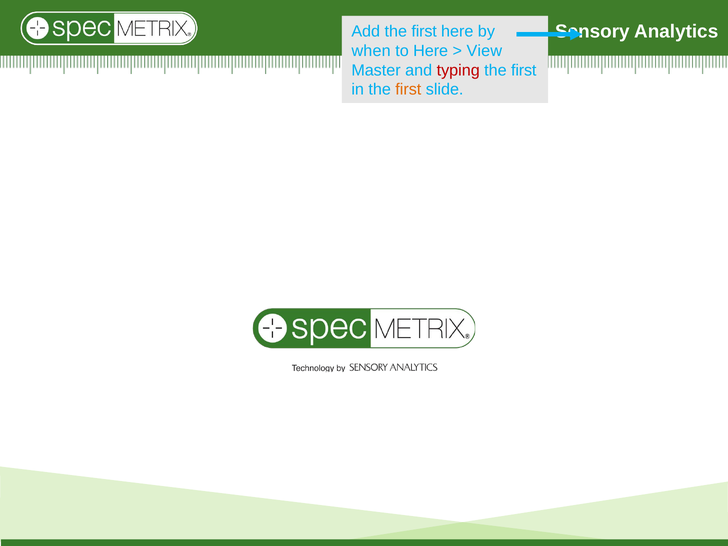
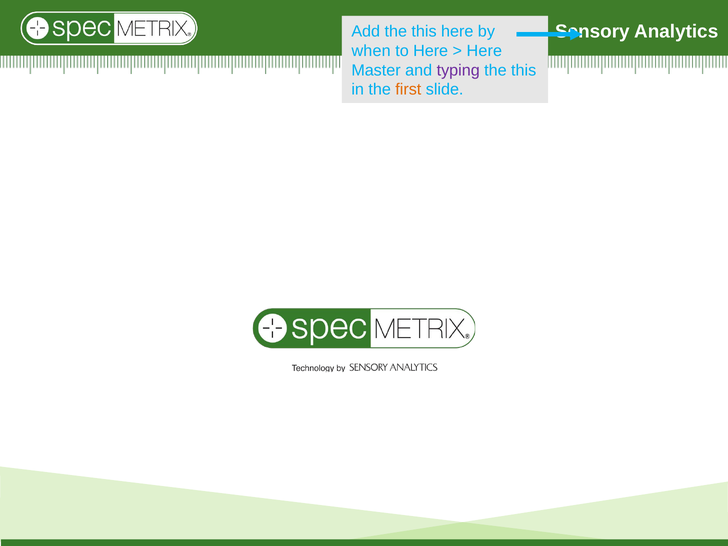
Add the first: first -> this (424, 31)
View: View -> Here (484, 51)
typing colour: red -> purple (458, 70)
first: first -> this (524, 70)
